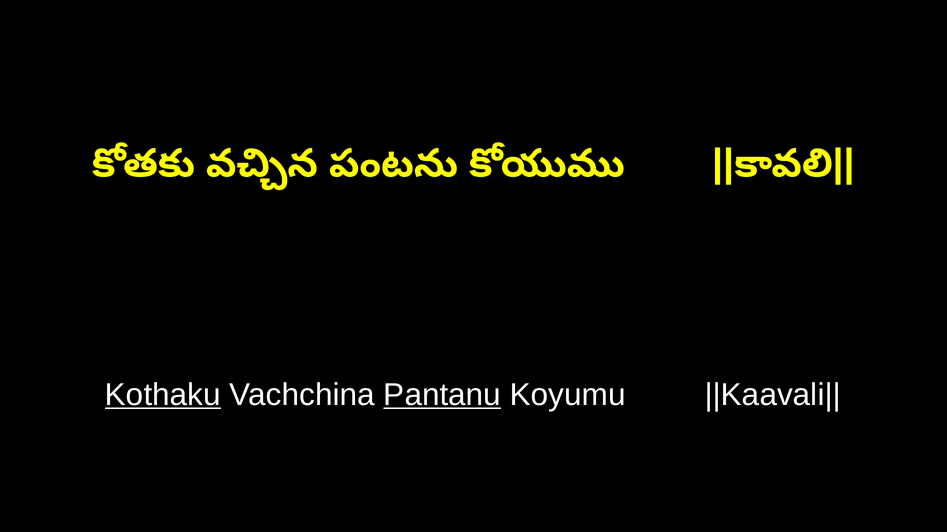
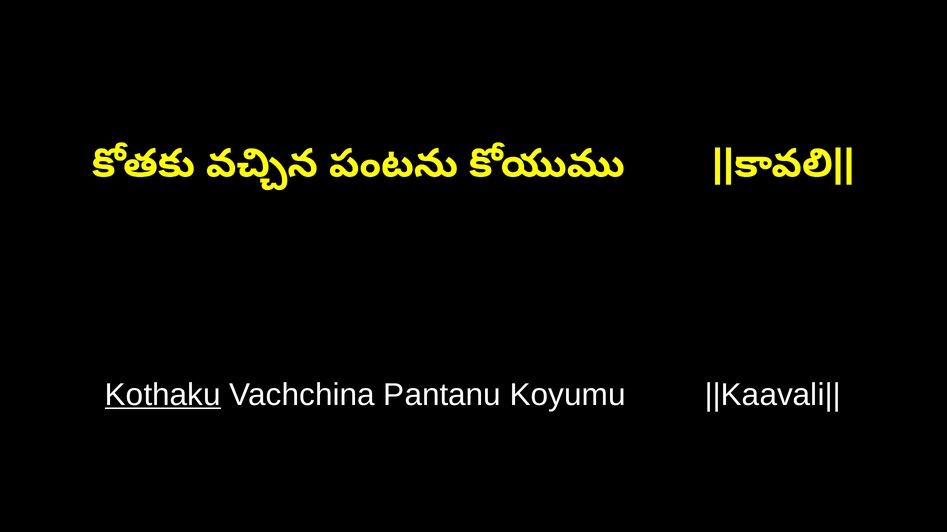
Pantanu underline: present -> none (442, 395)
